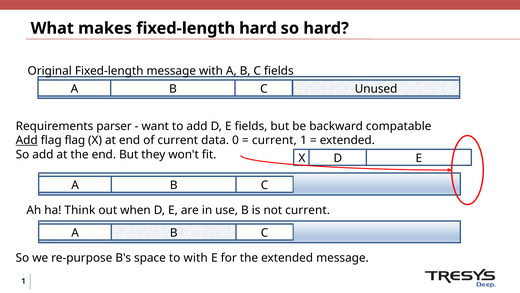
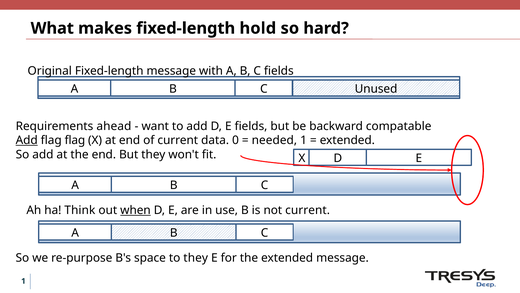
fixed-length hard: hard -> hold (258, 28)
parser: parser -> ahead (114, 126)
current: current -> needed (274, 140)
when underline: none -> present (135, 210)
to with: with -> they (196, 258)
